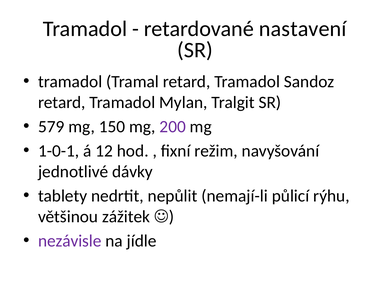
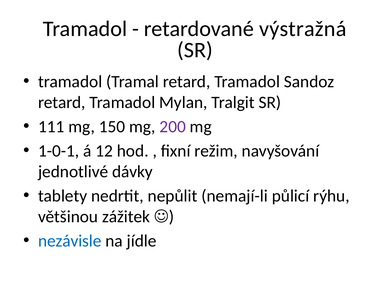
nastavení: nastavení -> výstražná (303, 29)
579: 579 -> 111 (51, 127)
nezávisle colour: purple -> blue (70, 241)
